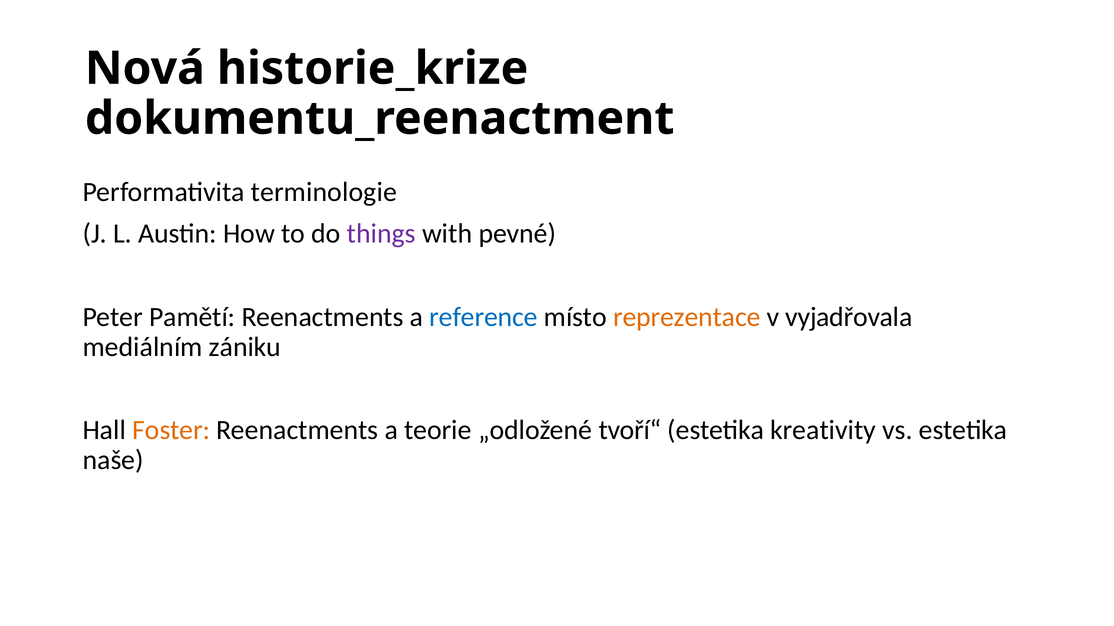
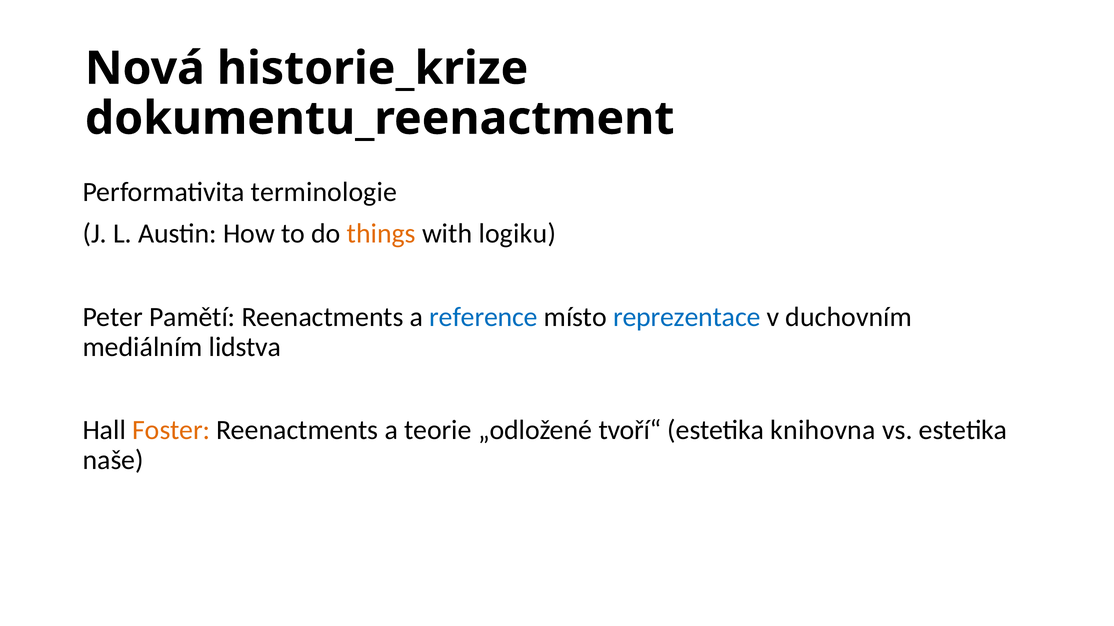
things colour: purple -> orange (381, 234)
pevné: pevné -> logiku (517, 234)
reprezentace colour: orange -> blue (687, 317)
vyjadřovala: vyjadřovala -> duchovním (849, 317)
zániku: zániku -> lidstva (245, 347)
kreativity: kreativity -> knihovna (823, 431)
